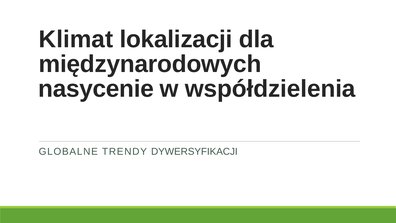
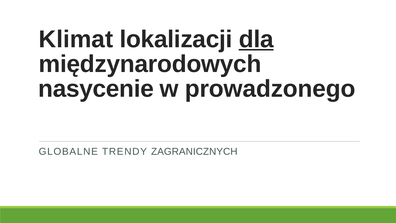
dla underline: none -> present (256, 39)
współdzielenia: współdzielenia -> prowadzonego (270, 89)
DYWERSYFIKACJI: DYWERSYFIKACJI -> ZAGRANICZNYCH (194, 151)
